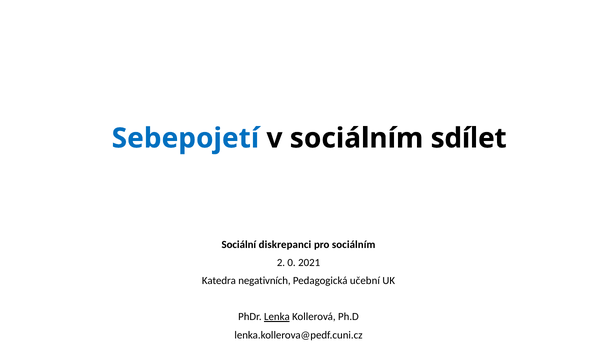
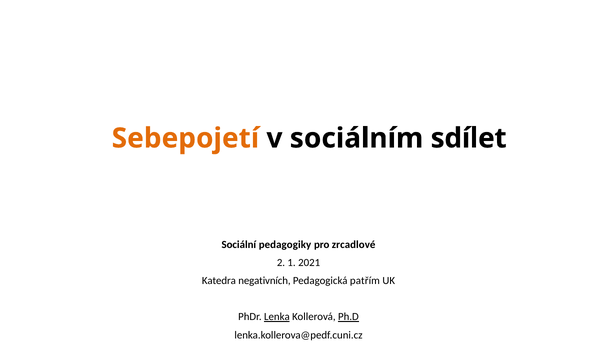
Sebepojetí colour: blue -> orange (185, 138)
diskrepanci: diskrepanci -> pedagogiky (285, 245)
pro sociálním: sociálním -> zrcadlové (354, 245)
0: 0 -> 1 (292, 263)
učební: učební -> patřím (365, 281)
Ph.D underline: none -> present (348, 317)
